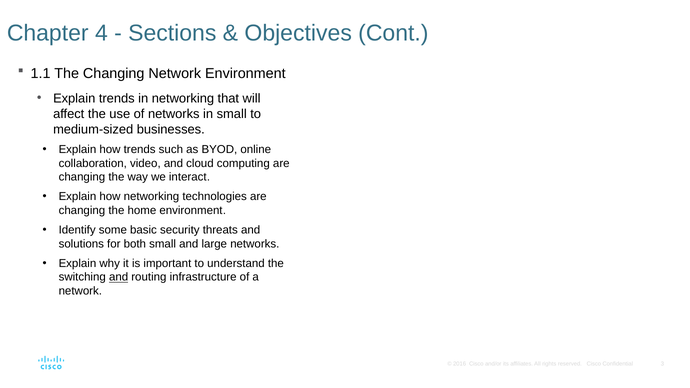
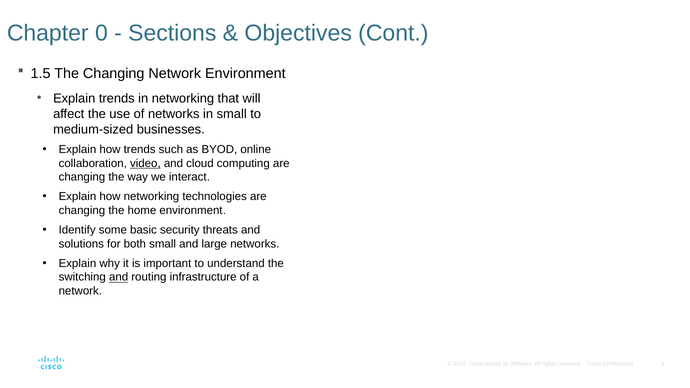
4: 4 -> 0 (101, 33)
1.1: 1.1 -> 1.5 (41, 73)
video underline: none -> present (145, 163)
